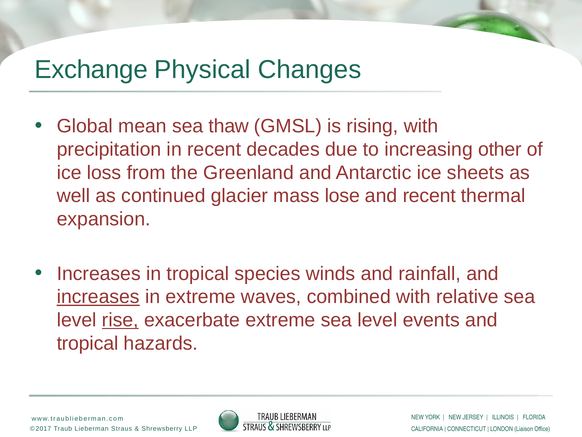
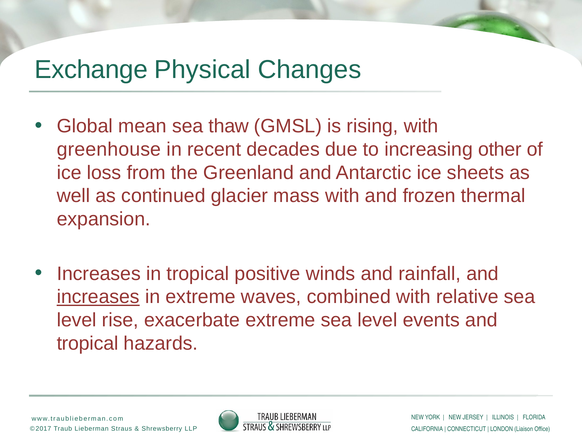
precipitation: precipitation -> greenhouse (109, 149)
mass lose: lose -> with (342, 196)
and recent: recent -> frozen (429, 196)
species: species -> positive (267, 273)
rise underline: present -> none (120, 320)
